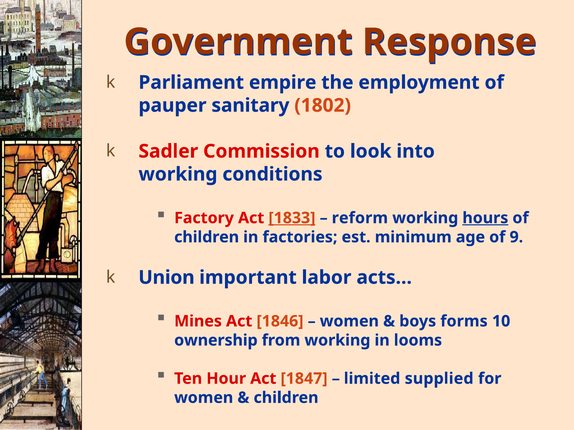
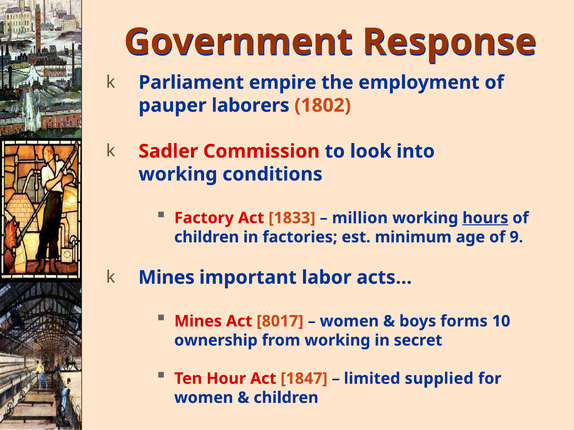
sanitary: sanitary -> laborers (250, 106)
1833 underline: present -> none (292, 218)
reform: reform -> million (360, 218)
Union: Union -> Mines (166, 278)
1846: 1846 -> 8017 (280, 322)
looms: looms -> secret (418, 341)
